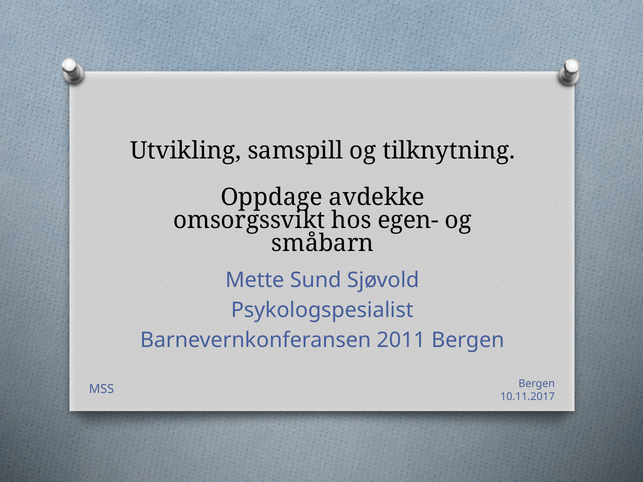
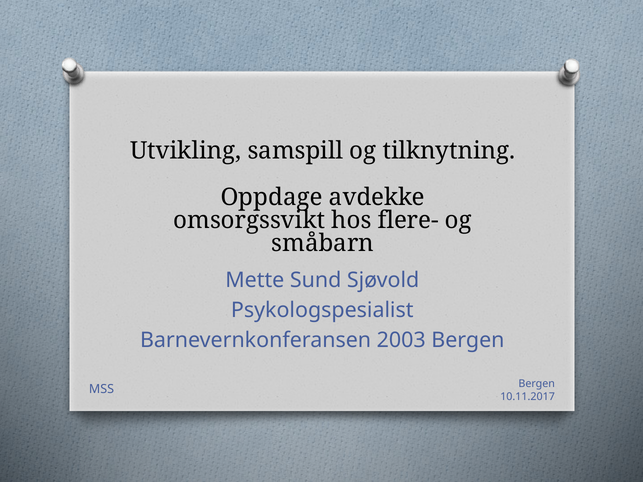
egen-: egen- -> flere- (408, 220)
2011: 2011 -> 2003 (401, 340)
